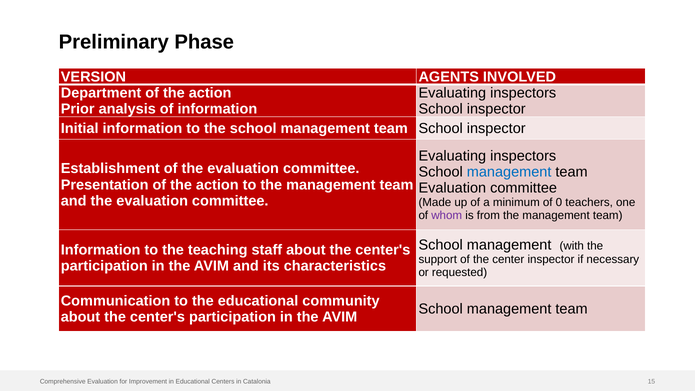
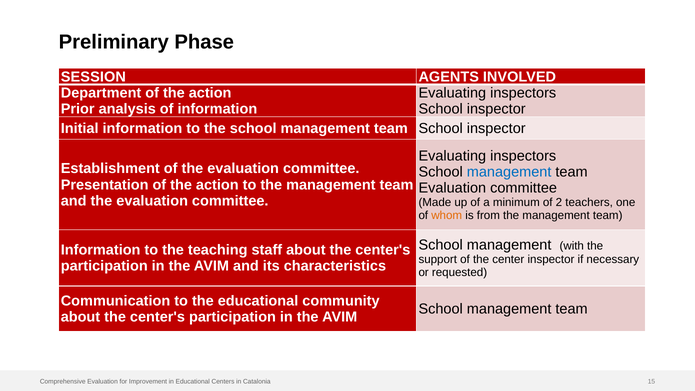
VERSION: VERSION -> SESSION (93, 77)
0: 0 -> 2 (559, 202)
whom colour: purple -> orange (447, 215)
